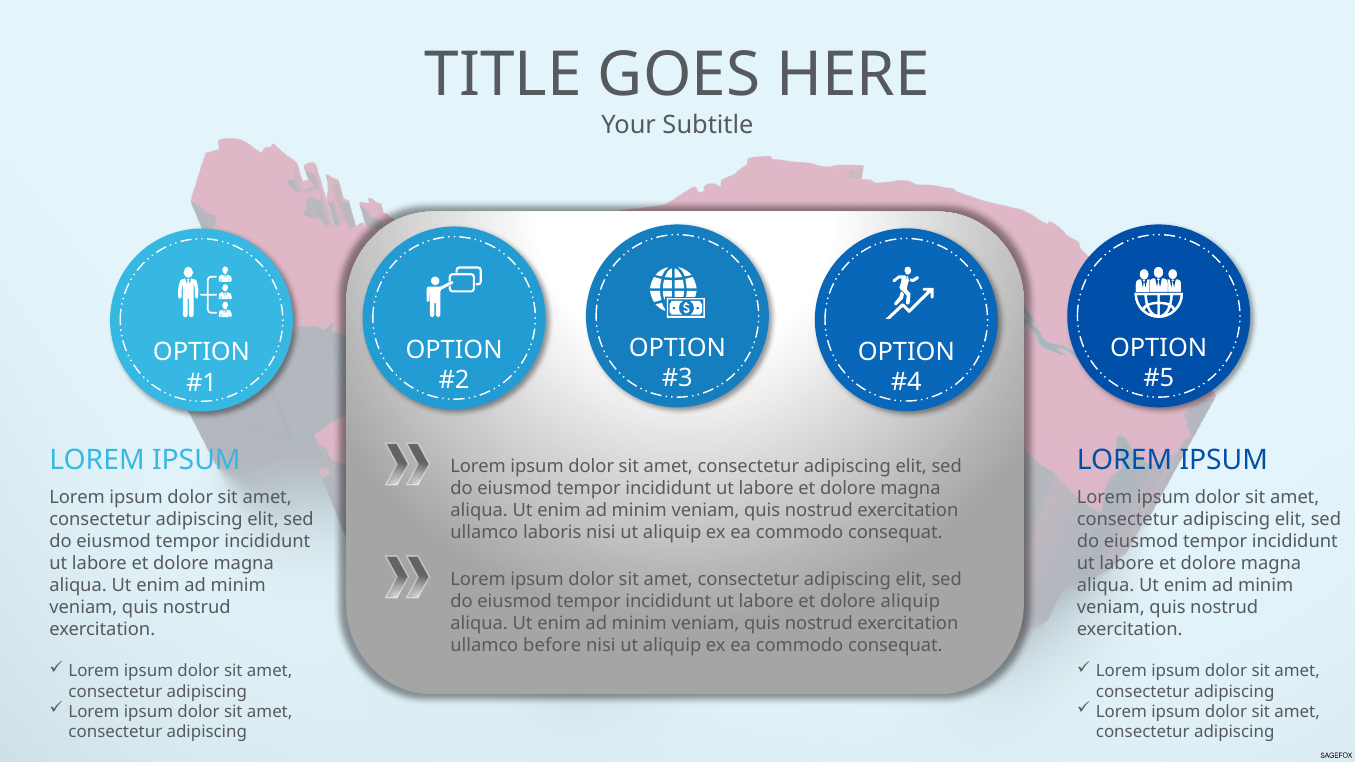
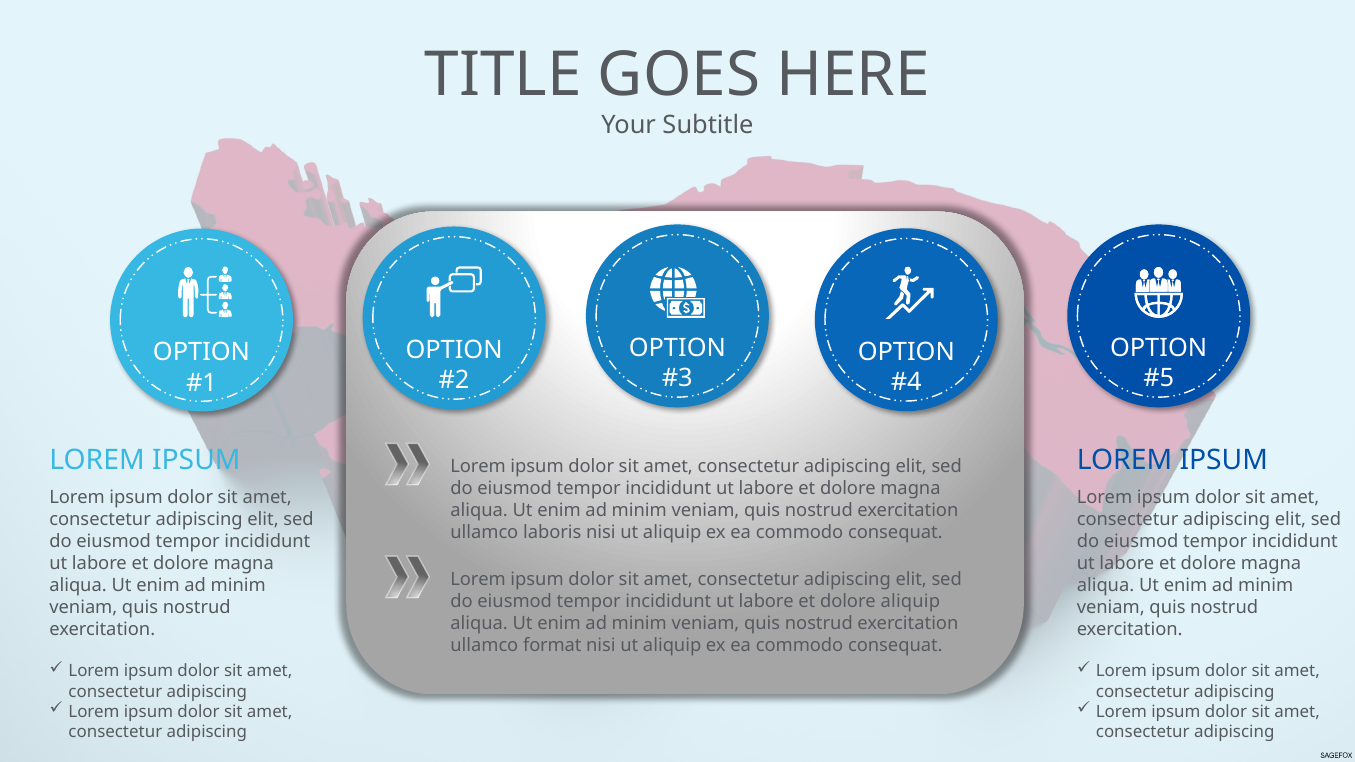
before: before -> format (552, 646)
